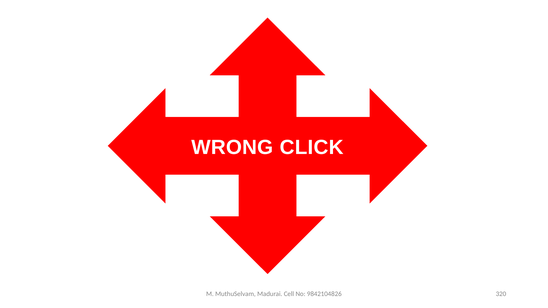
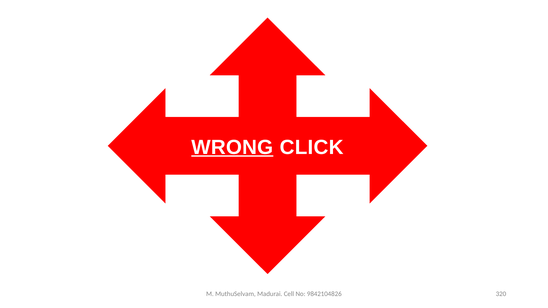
WRONG underline: none -> present (232, 147)
